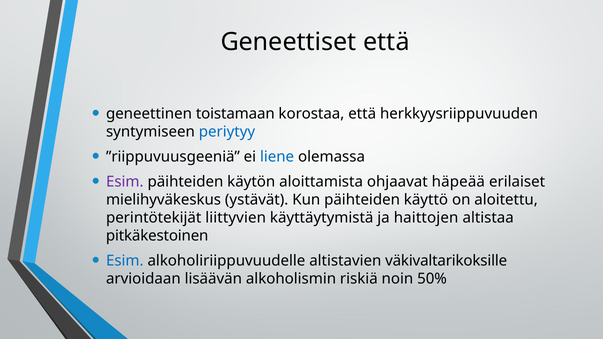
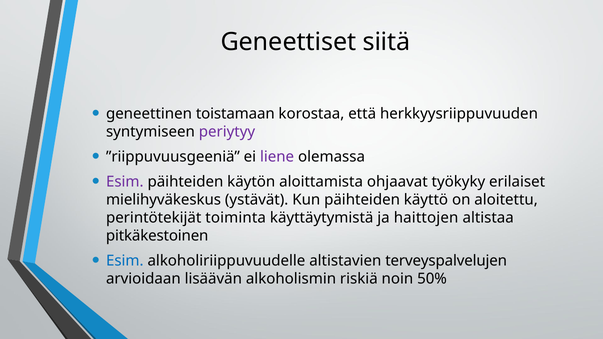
Geneettiset että: että -> siitä (387, 42)
periytyy colour: blue -> purple (227, 132)
liene colour: blue -> purple (277, 157)
häpeää: häpeää -> työkyky (458, 182)
liittyvien: liittyvien -> toiminta (236, 218)
väkivaltarikoksille: väkivaltarikoksille -> terveyspalvelujen (446, 261)
